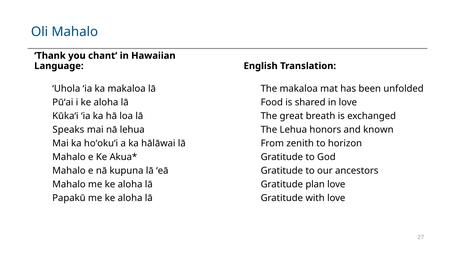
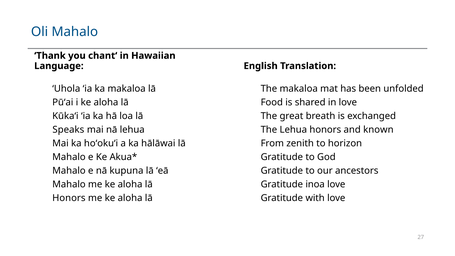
plan: plan -> inoa (315, 184)
Papakū: Papakū -> Honors (69, 198)
